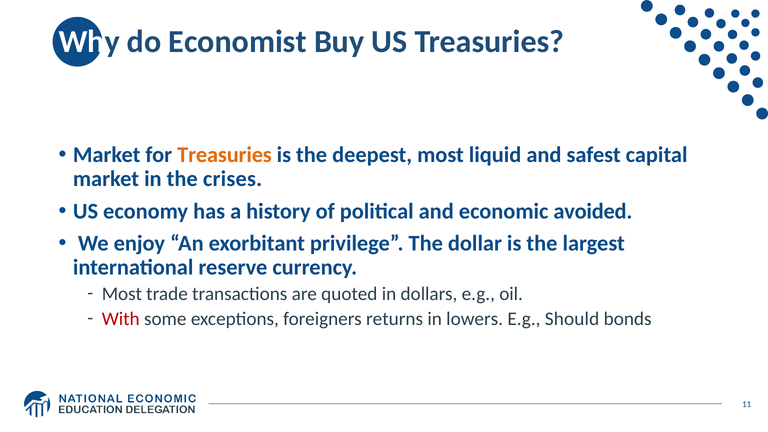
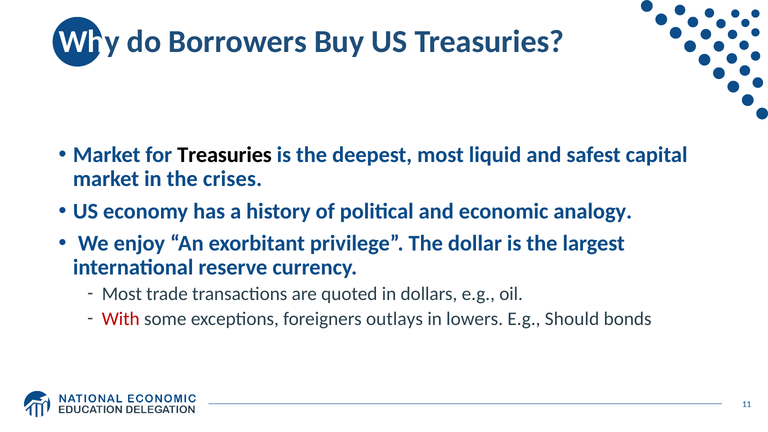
Economist: Economist -> Borrowers (238, 42)
Treasuries colour: orange -> black (225, 155)
avoided: avoided -> analogy (593, 211)
returns: returns -> outlays (395, 319)
